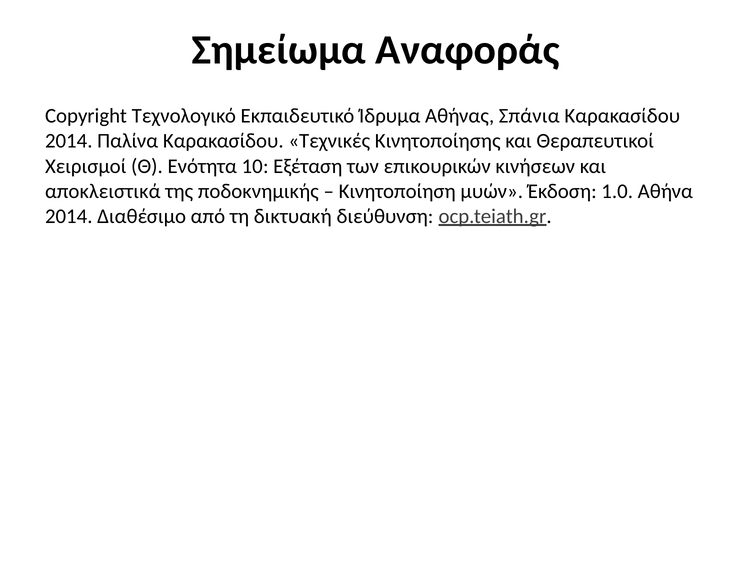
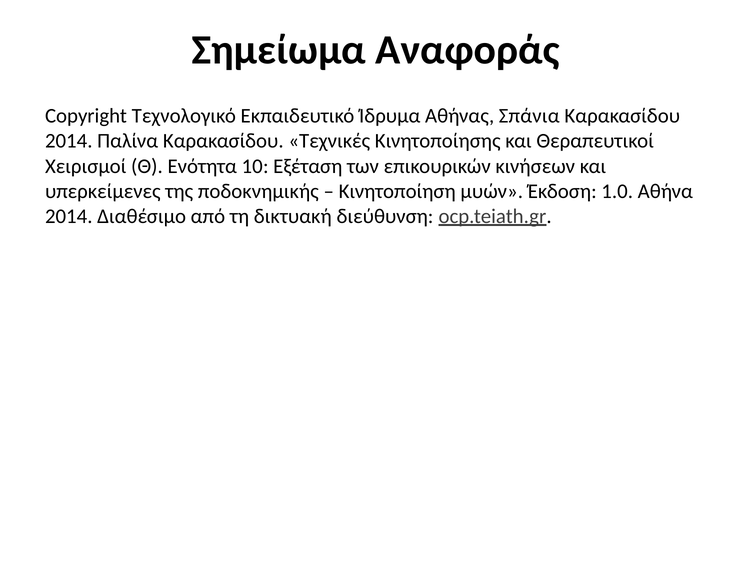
αποκλειστικά: αποκλειστικά -> υπερκείμενες (103, 191)
